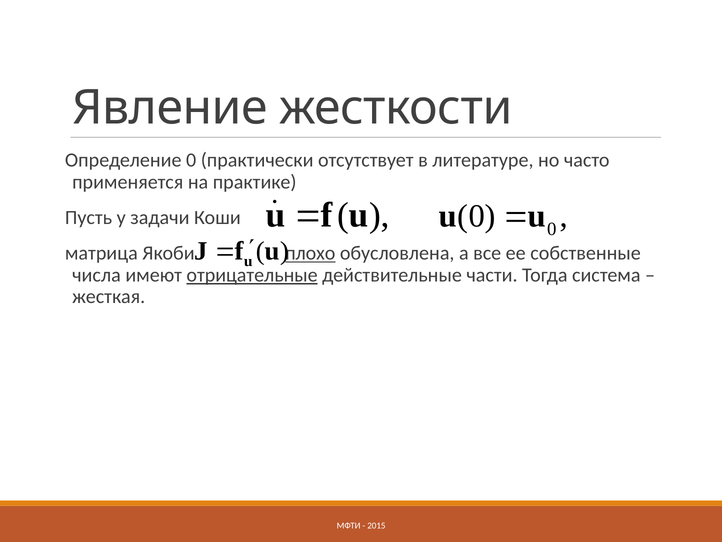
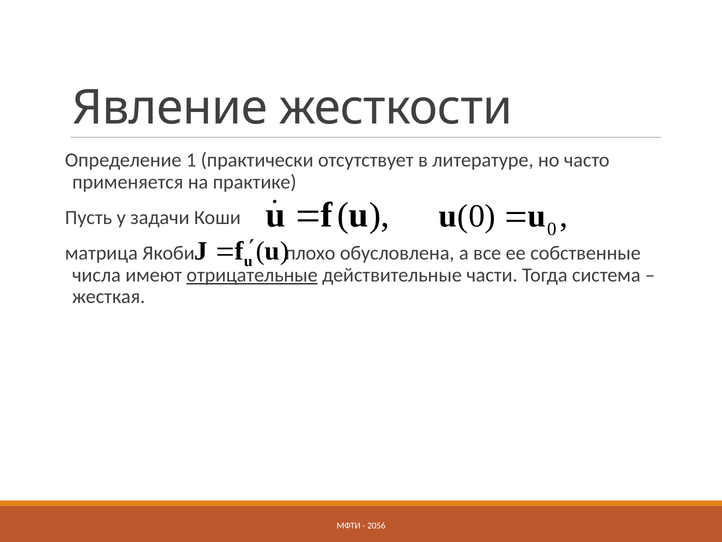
Определение 0: 0 -> 1 (191, 160)
плохо underline: present -> none (310, 253)
2015: 2015 -> 2056 (376, 525)
